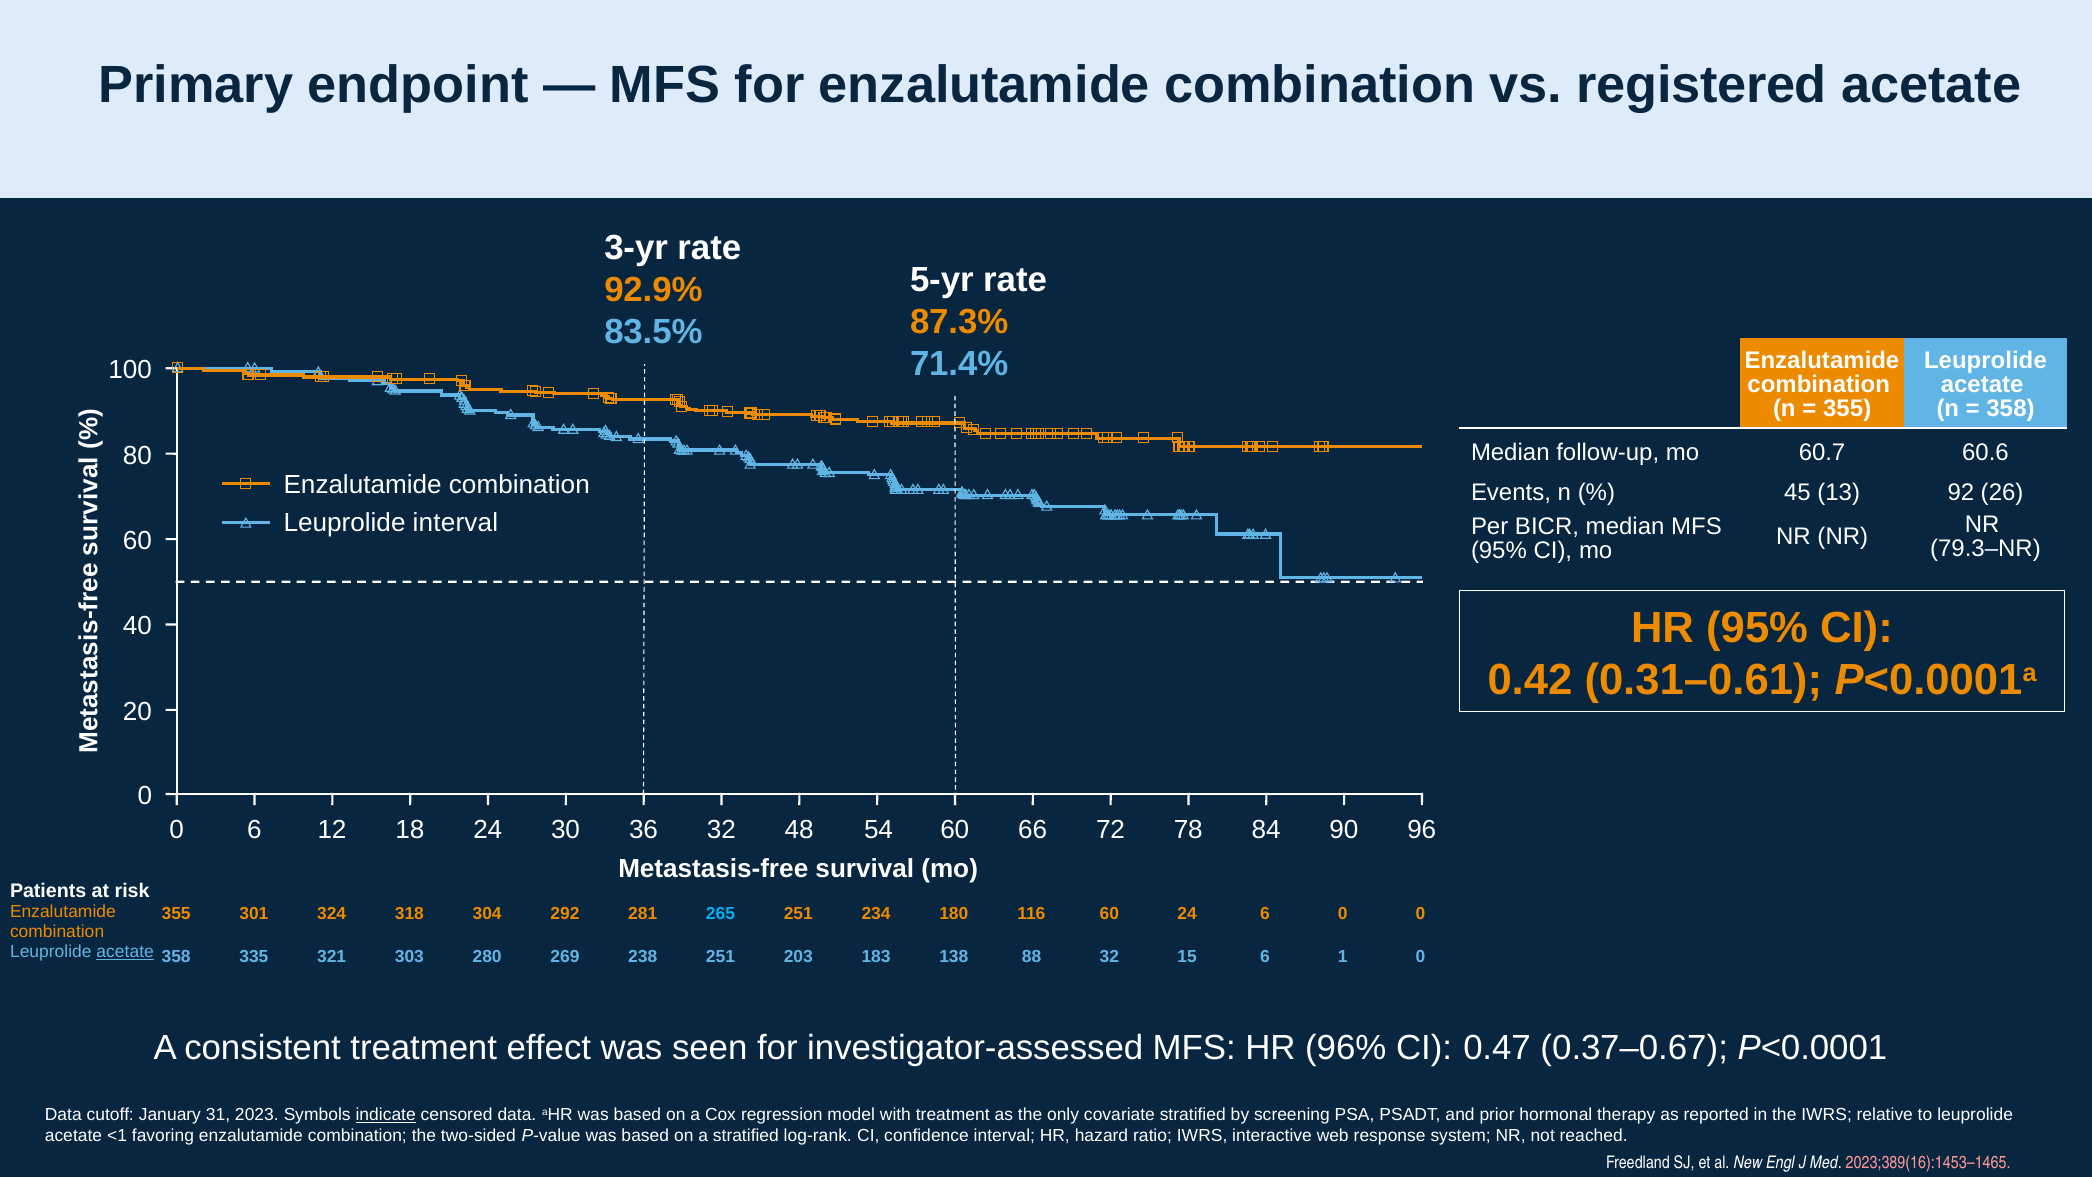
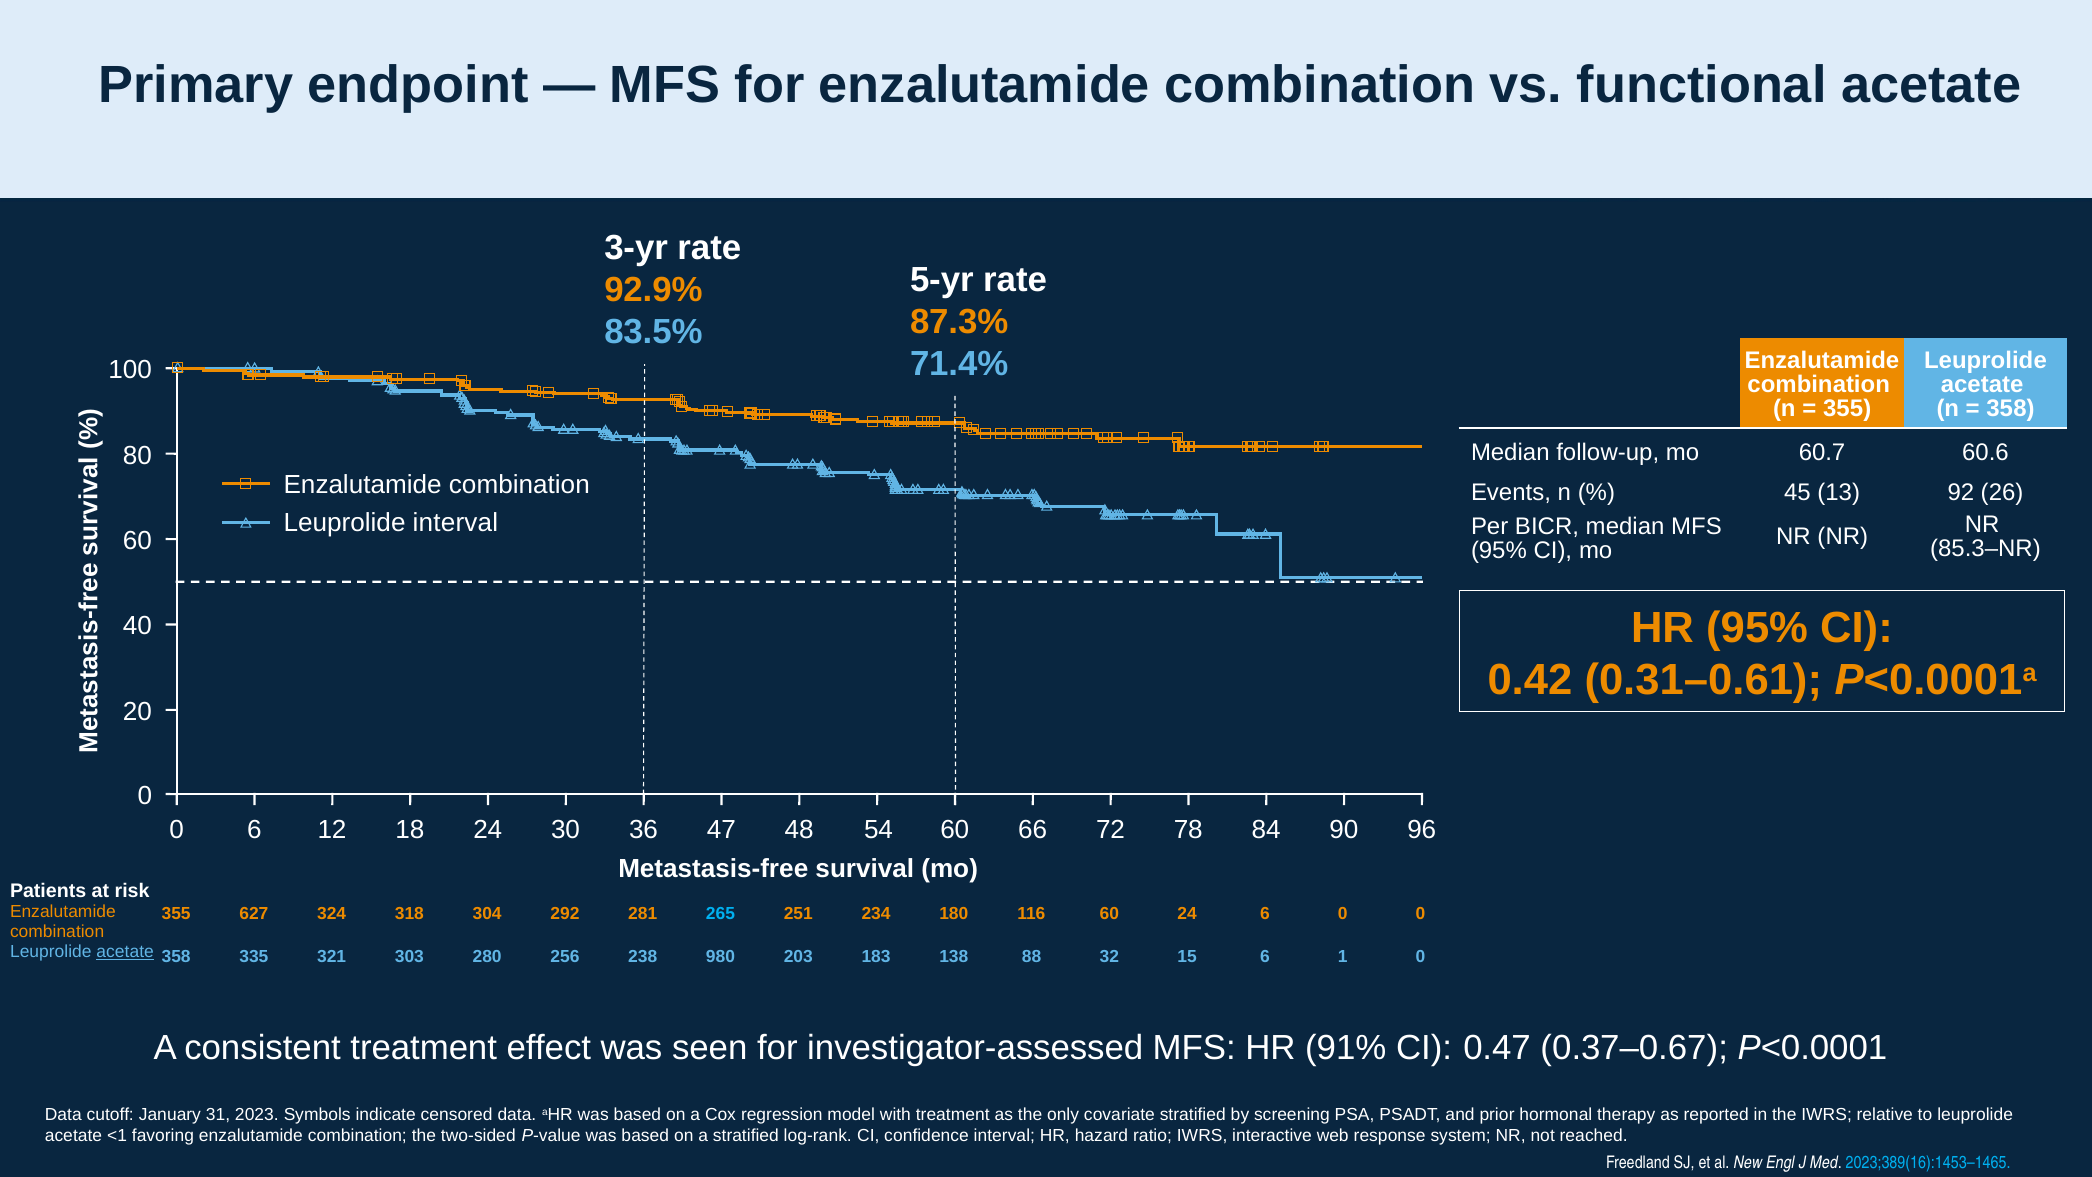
registered: registered -> functional (1702, 85)
79.3–NR: 79.3–NR -> 85.3–NR (1985, 548)
12 32: 32 -> 47 (721, 830)
301: 301 -> 627 (254, 913)
269: 269 -> 256 (565, 956)
238 251: 251 -> 980 (720, 956)
96%: 96% -> 91% (1346, 1048)
indicate underline: present -> none (386, 1115)
2023;389(16):1453–1465 colour: pink -> light blue (1928, 1163)
